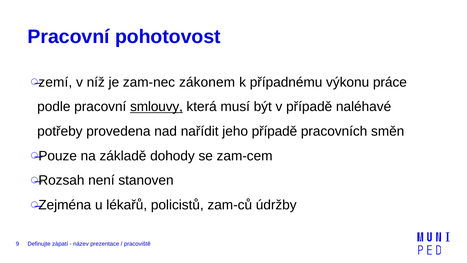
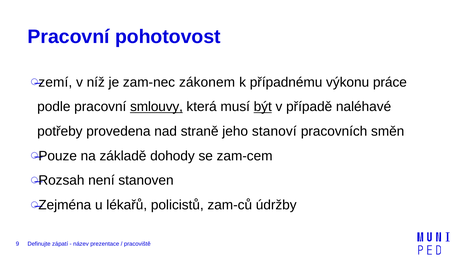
být underline: none -> present (263, 107)
nařídit: nařídit -> straně (200, 131)
jeho případě: případě -> stanoví (274, 131)
